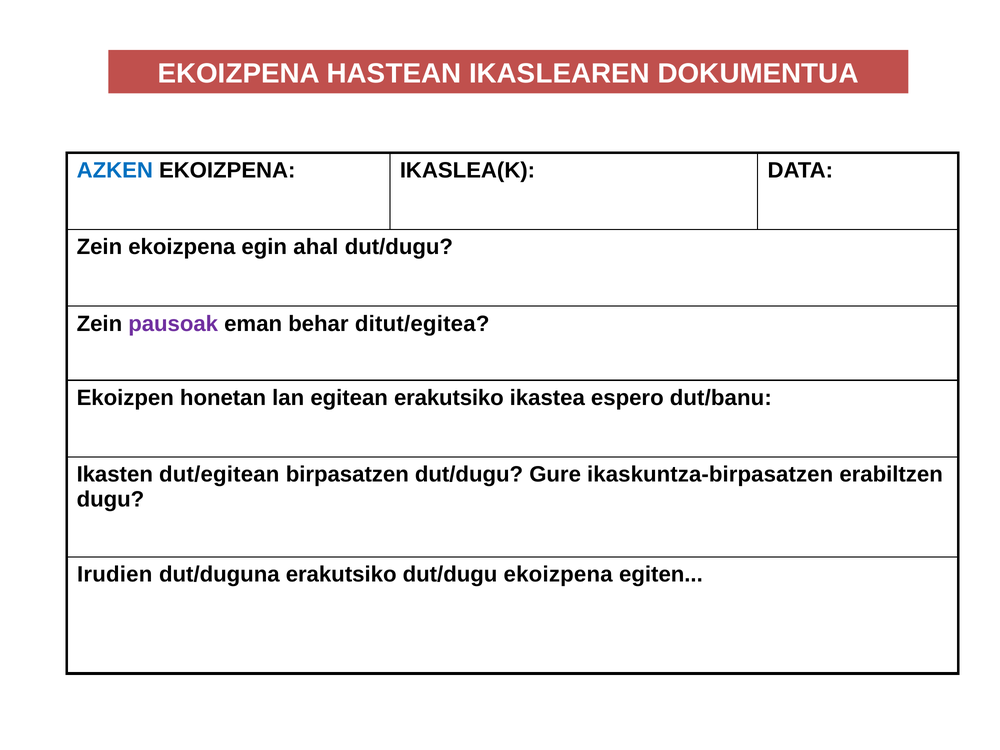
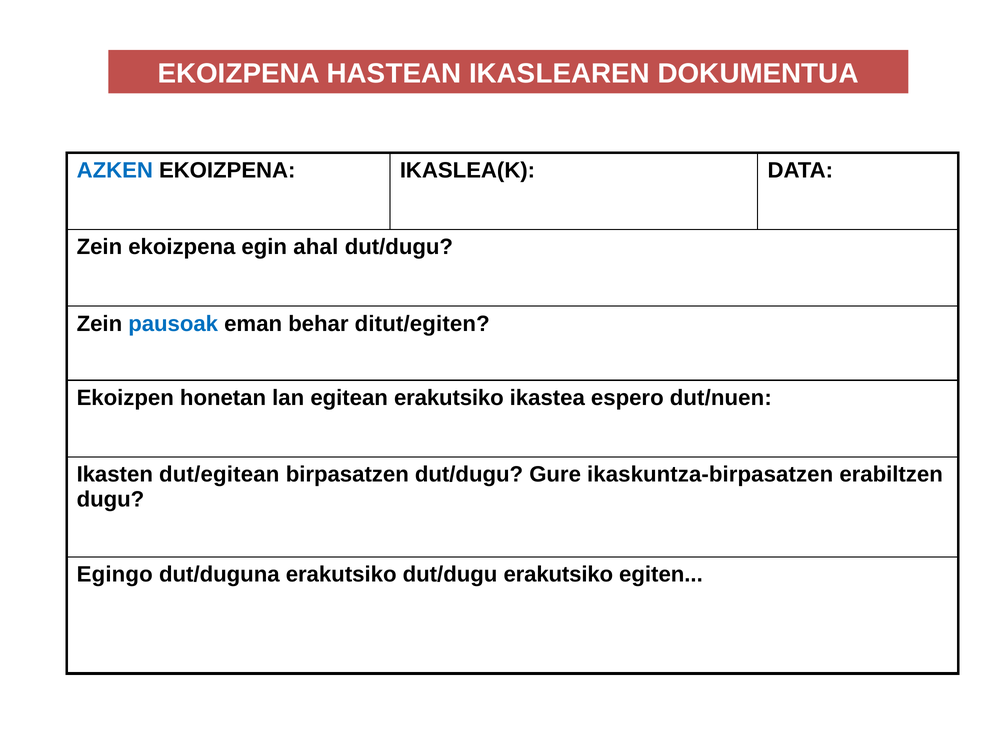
pausoak colour: purple -> blue (173, 324)
ditut/egitea: ditut/egitea -> ditut/egiten (422, 324)
dut/banu: dut/banu -> dut/nuen (721, 398)
Irudien: Irudien -> Egingo (115, 575)
dut/dugu ekoizpena: ekoizpena -> erakutsiko (558, 575)
